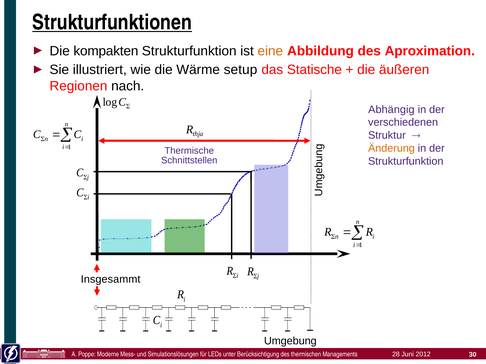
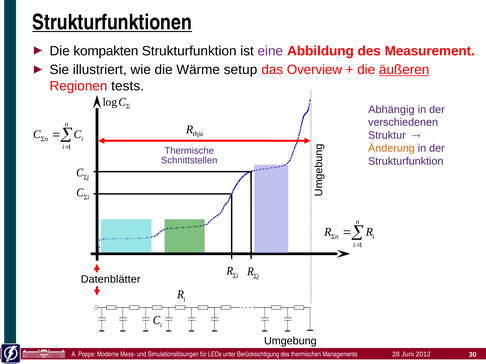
eine colour: orange -> purple (270, 51)
Aproximation: Aproximation -> Measurement (430, 51)
Statische: Statische -> Overview (314, 70)
äußeren underline: none -> present (404, 70)
nach: nach -> tests (128, 86)
Insgesammt: Insgesammt -> Datenblätter (111, 280)
